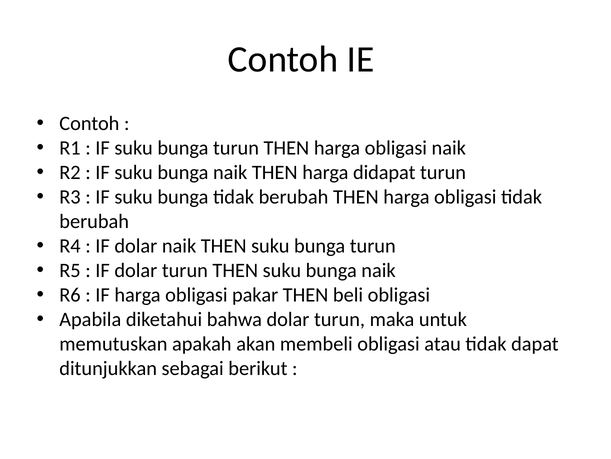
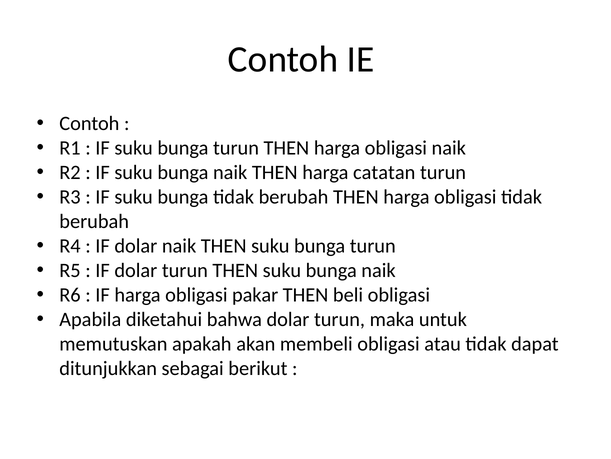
didapat: didapat -> catatan (384, 172)
